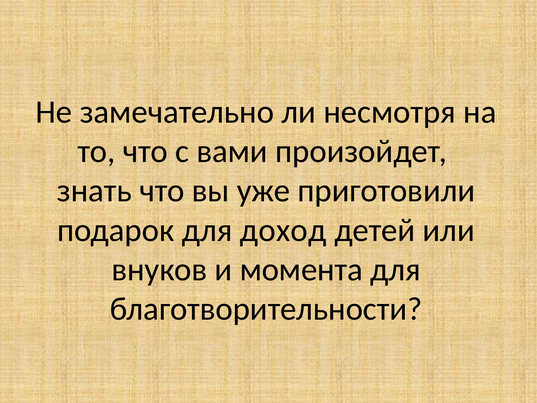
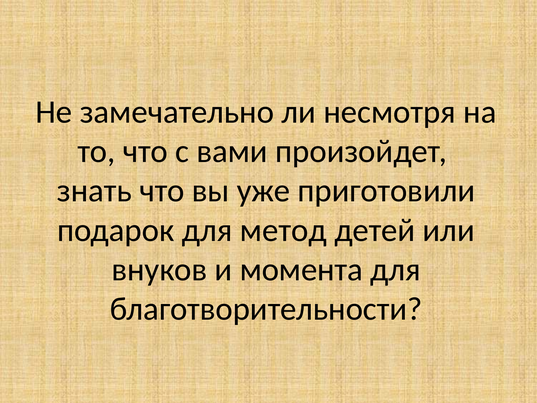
доход: доход -> метод (283, 230)
